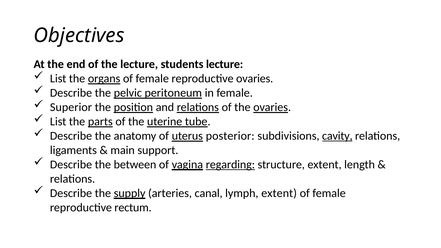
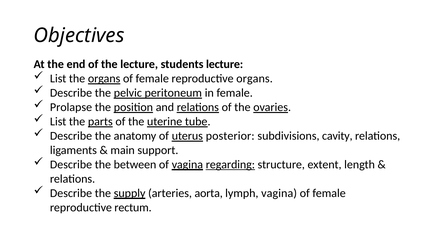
reproductive ovaries: ovaries -> organs (255, 79)
Superior: Superior -> Prolapse (71, 107)
cavity underline: present -> none (337, 136)
canal: canal -> aorta (209, 193)
lymph extent: extent -> vagina (279, 193)
